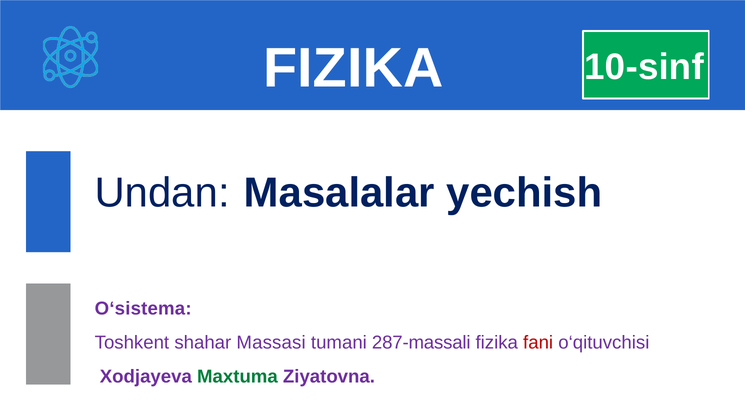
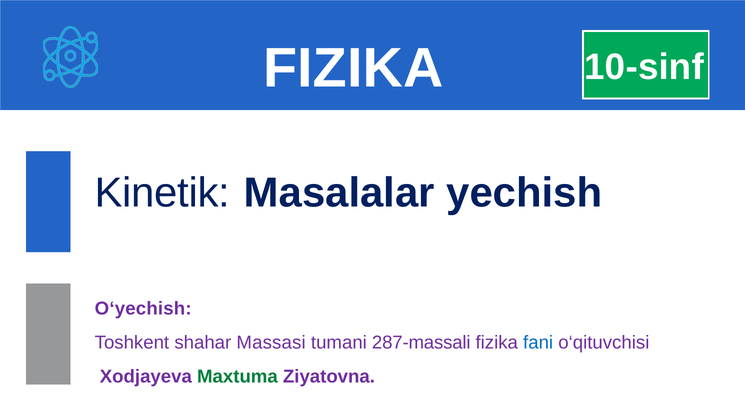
Undan: Undan -> Kinetik (162, 193)
O‘sistema: O‘sistema -> O‘yechish (143, 309)
fani colour: red -> blue (538, 343)
